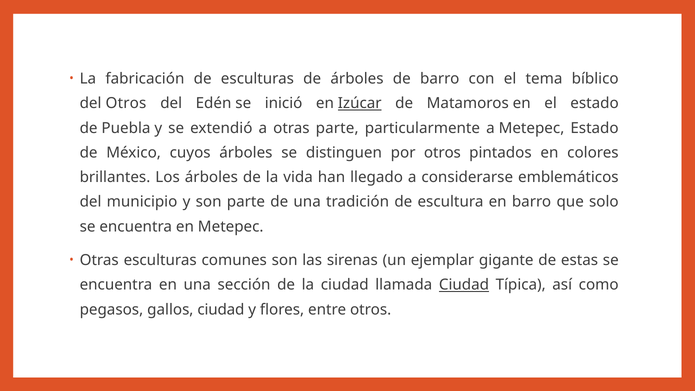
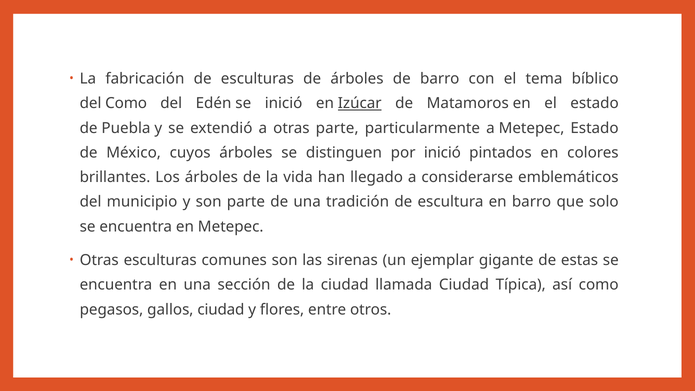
del Otros: Otros -> Como (126, 103)
por otros: otros -> inició (442, 153)
Ciudad underline: present -> none (464, 285)
